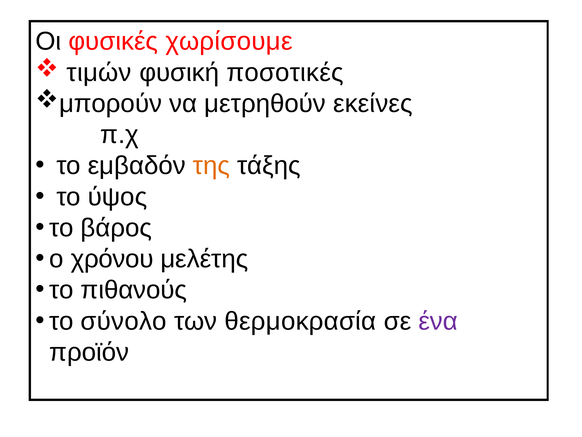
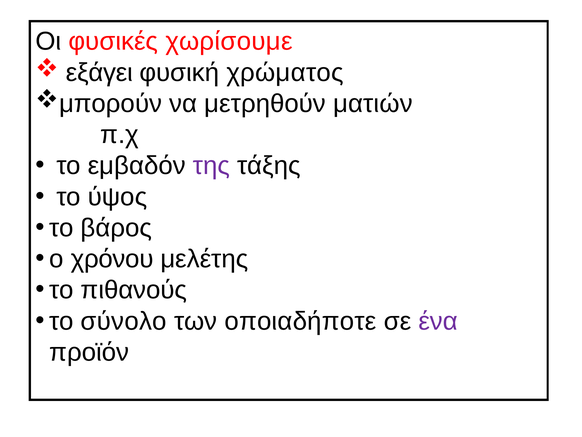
τιμών: τιμών -> εξάγει (99, 72)
ποσοτικές: ποσοτικές -> χρώματος (285, 72)
εκείνες: εκείνες -> ματιών (373, 103)
της colour: orange -> purple (211, 166)
θερμοκρασία: θερμοκρασία -> οποιαδήποτε (300, 321)
